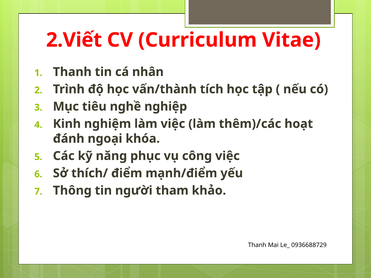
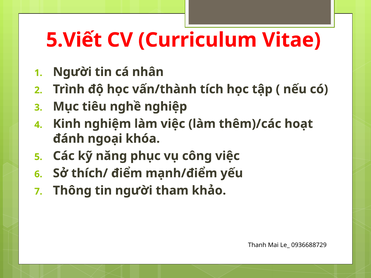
2.Viết: 2.Viết -> 5.Viết (74, 40)
Thanh: Thanh -> Người (72, 72)
